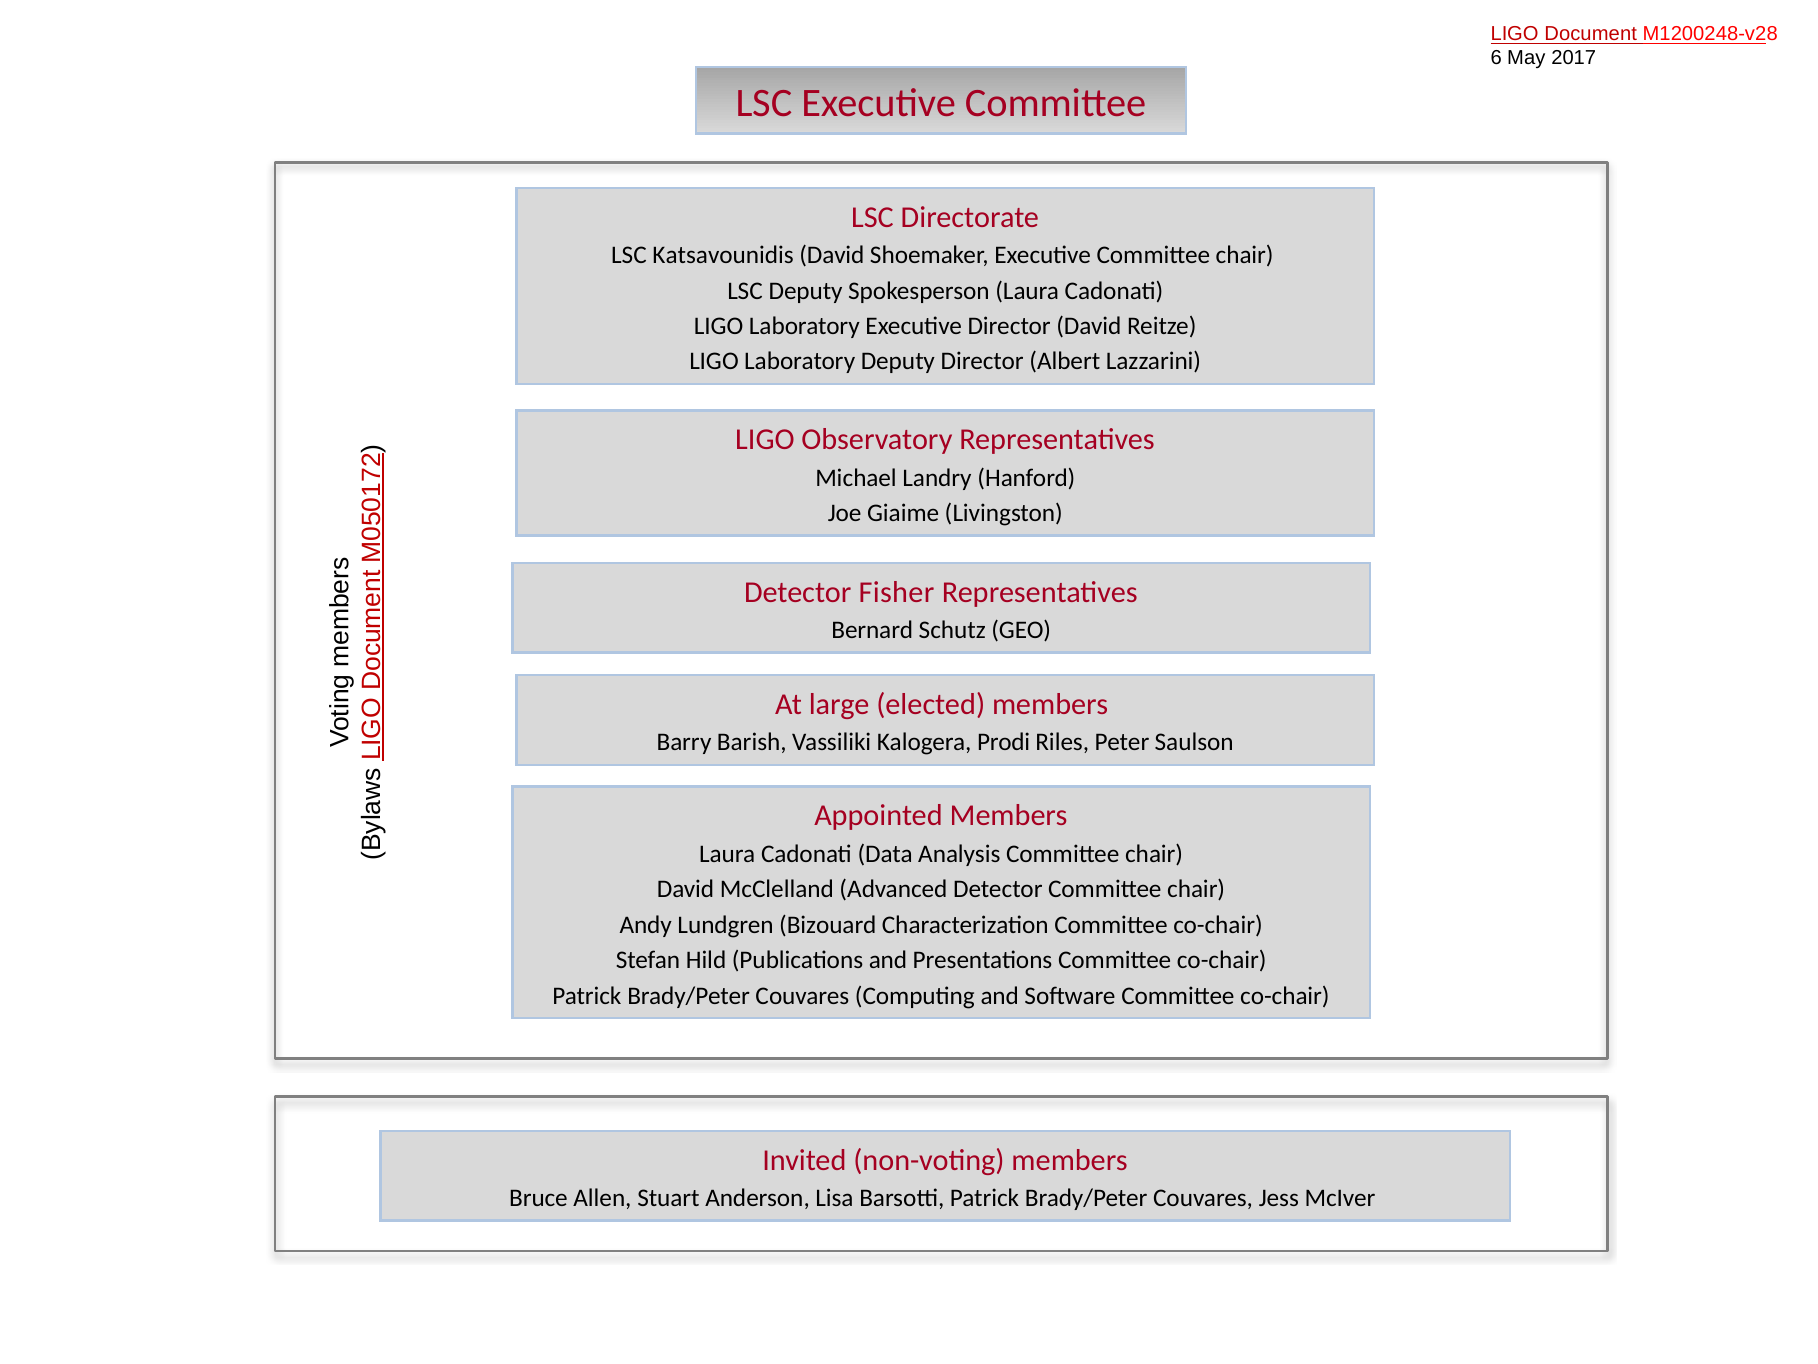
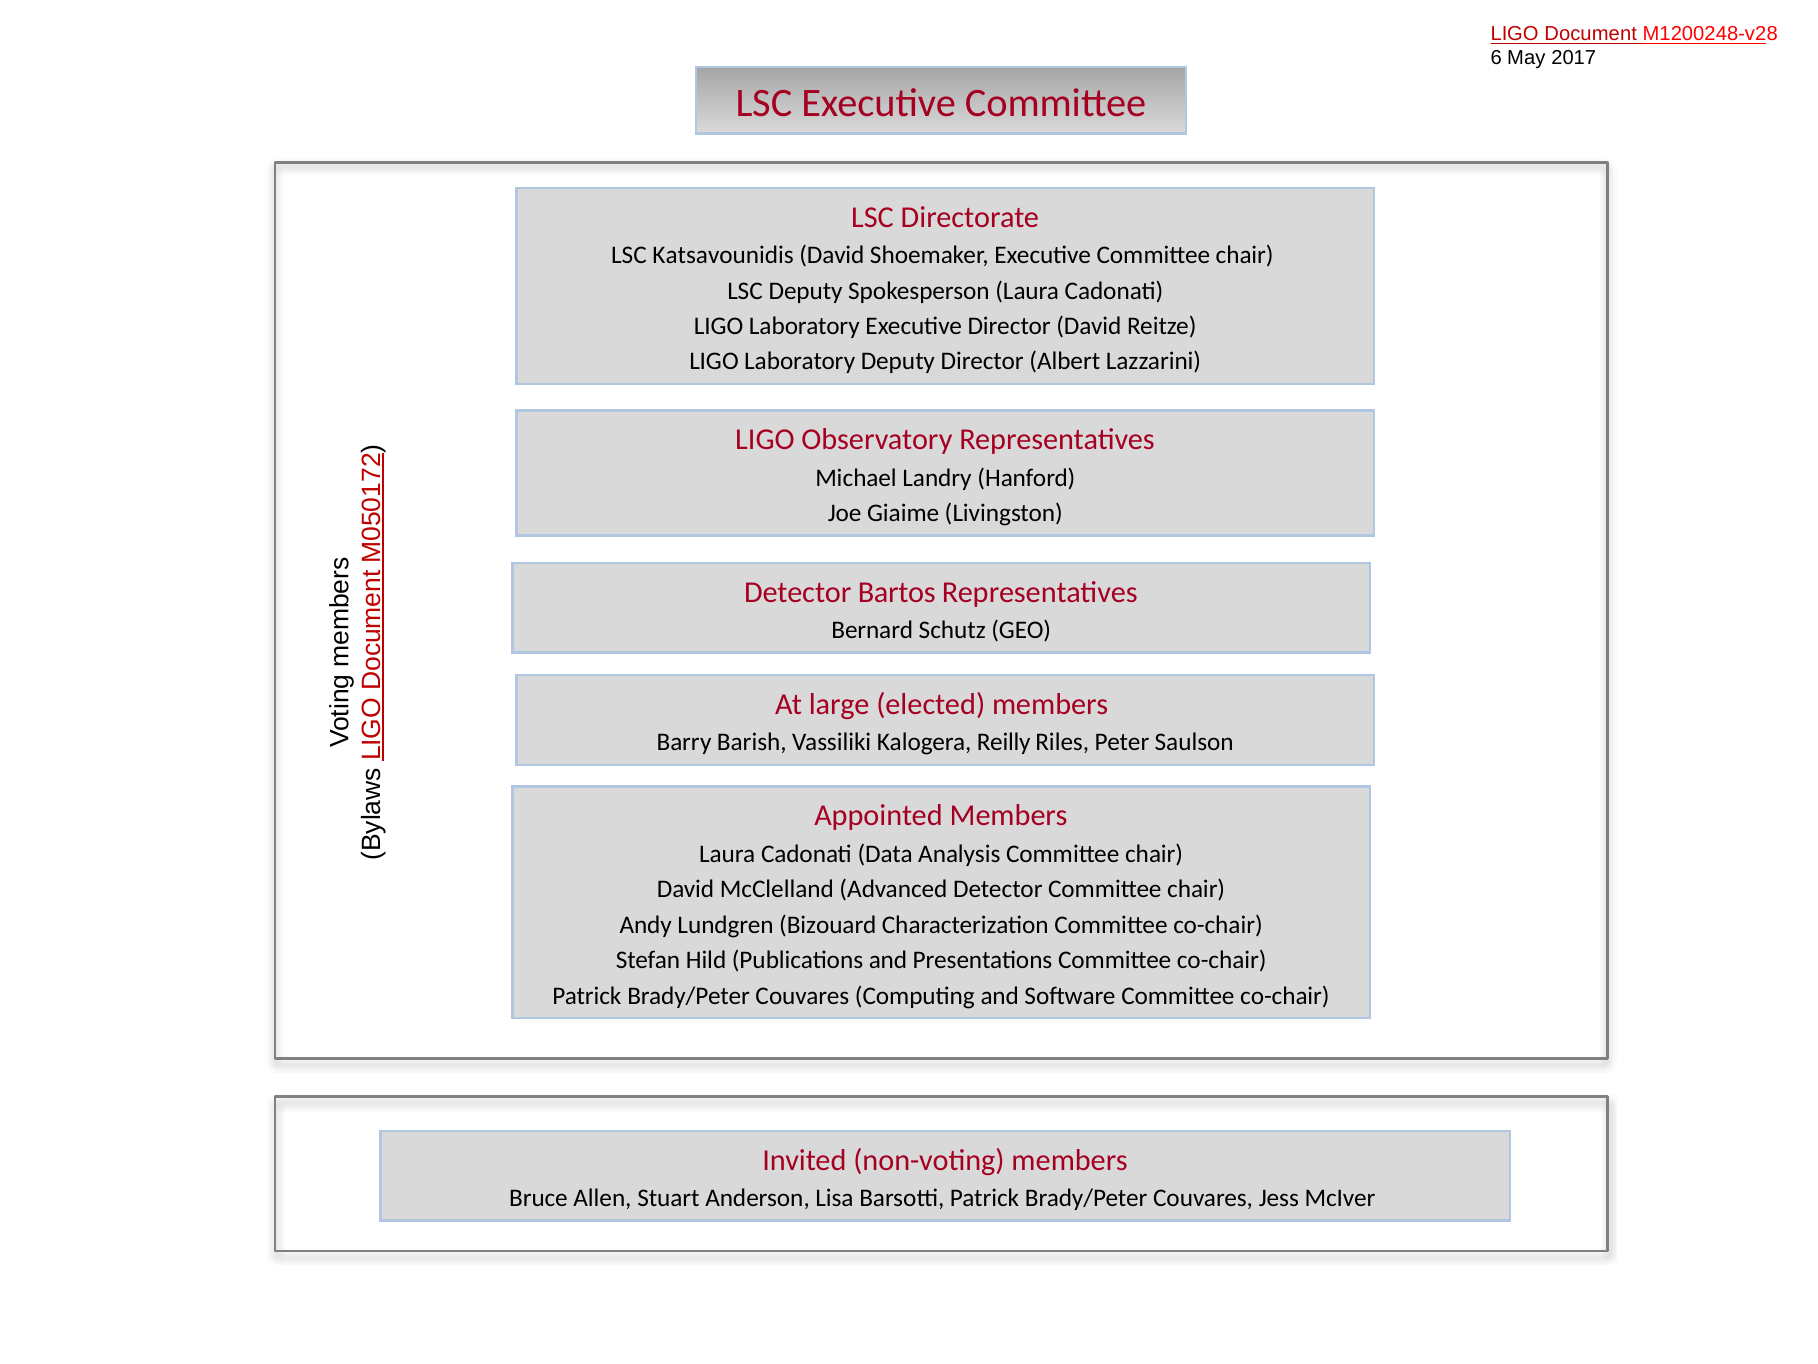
Fisher: Fisher -> Bartos (897, 592)
Prodi: Prodi -> Reilly (1004, 742)
